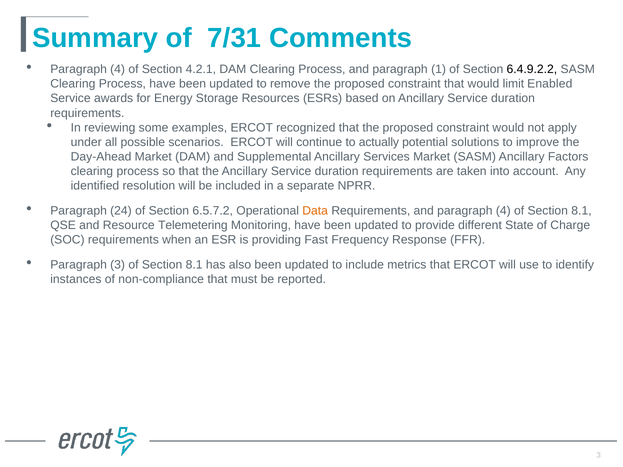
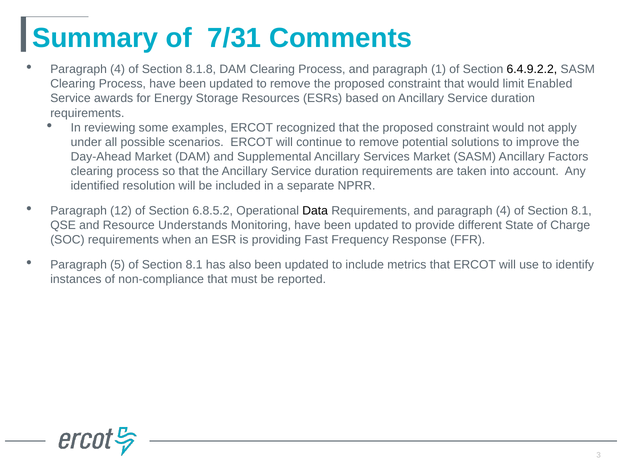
4.2.1: 4.2.1 -> 8.1.8 (201, 69)
continue to actually: actually -> remove (379, 142)
24: 24 -> 12 (121, 211)
6.5.7.2: 6.5.7.2 -> 6.8.5.2 (213, 211)
Data colour: orange -> black (315, 211)
Telemetering: Telemetering -> Understands (193, 225)
Paragraph 3: 3 -> 5 (118, 265)
